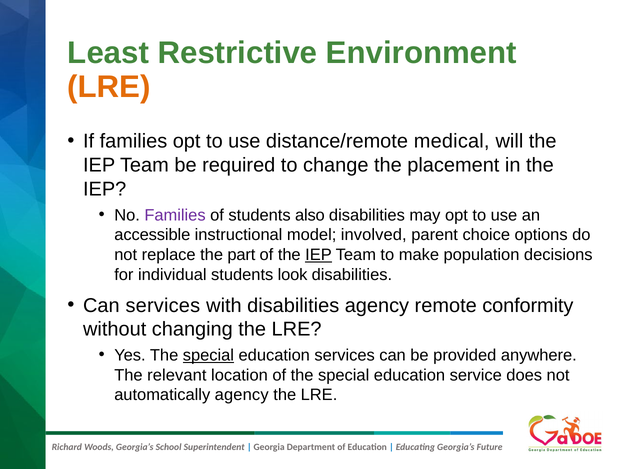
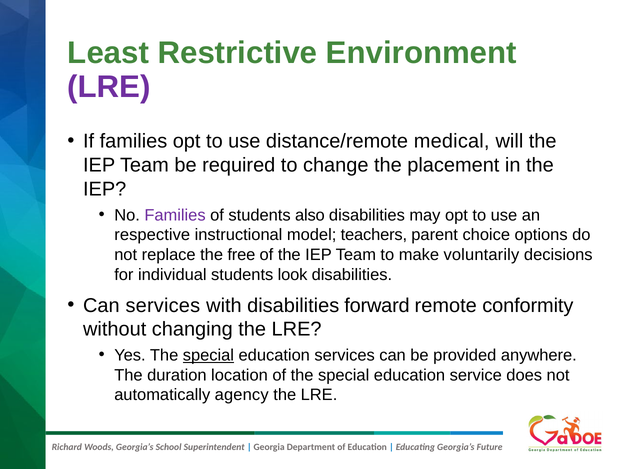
LRE colour: orange -> purple (109, 87)
accessible: accessible -> respective (152, 235)
involved: involved -> teachers (374, 235)
part: part -> free (241, 255)
IEP underline: present -> none (319, 255)
population: population -> voluntarily (481, 255)
disabilities agency: agency -> forward (377, 305)
relevant: relevant -> duration (177, 375)
